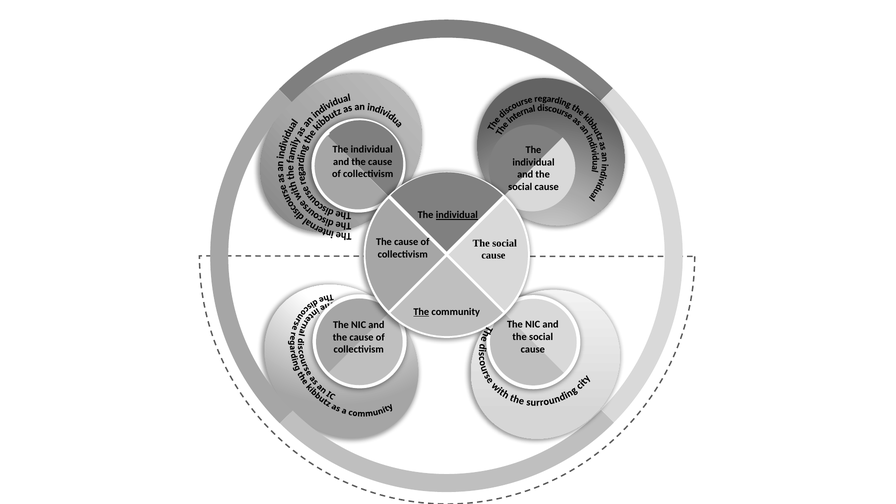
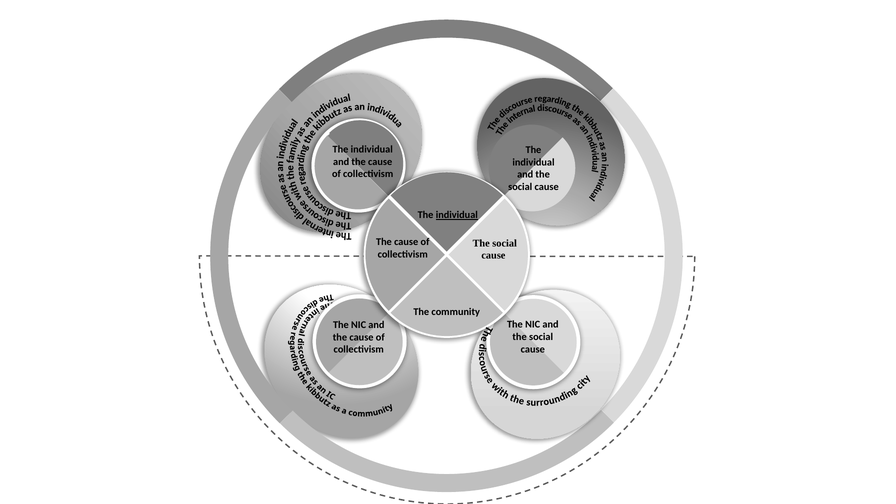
The underline: present -> none (421, 312)
